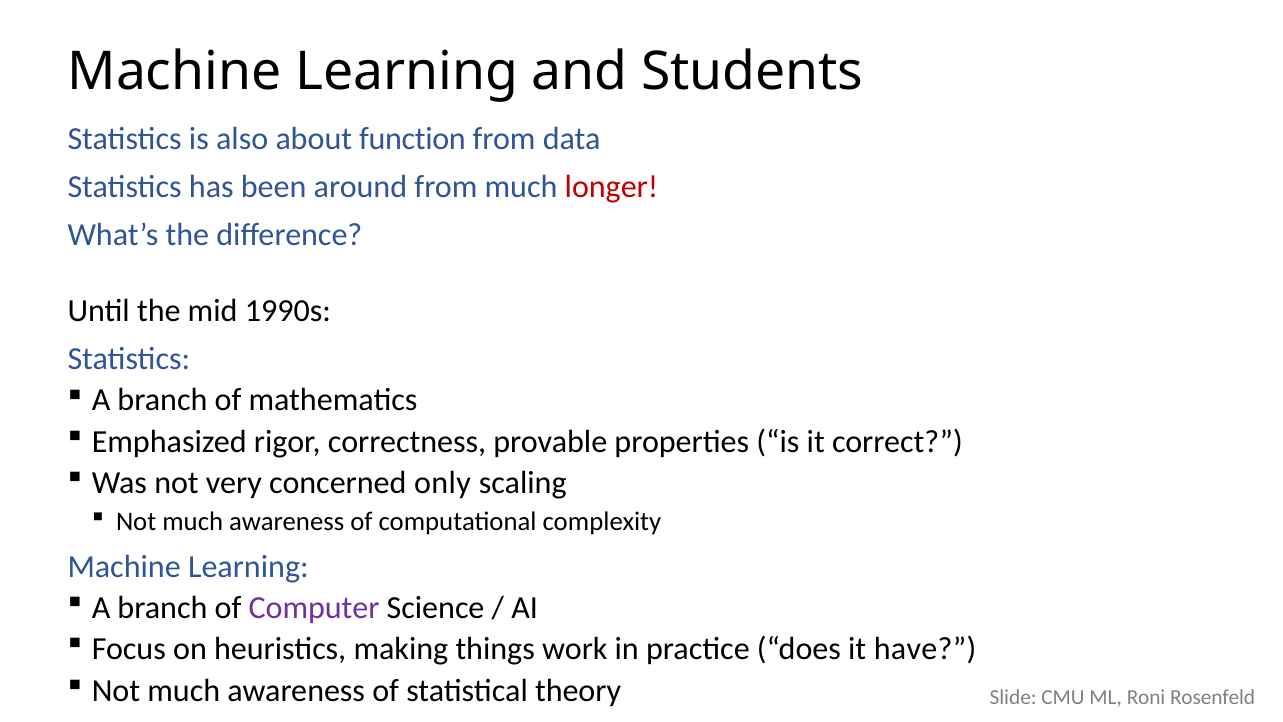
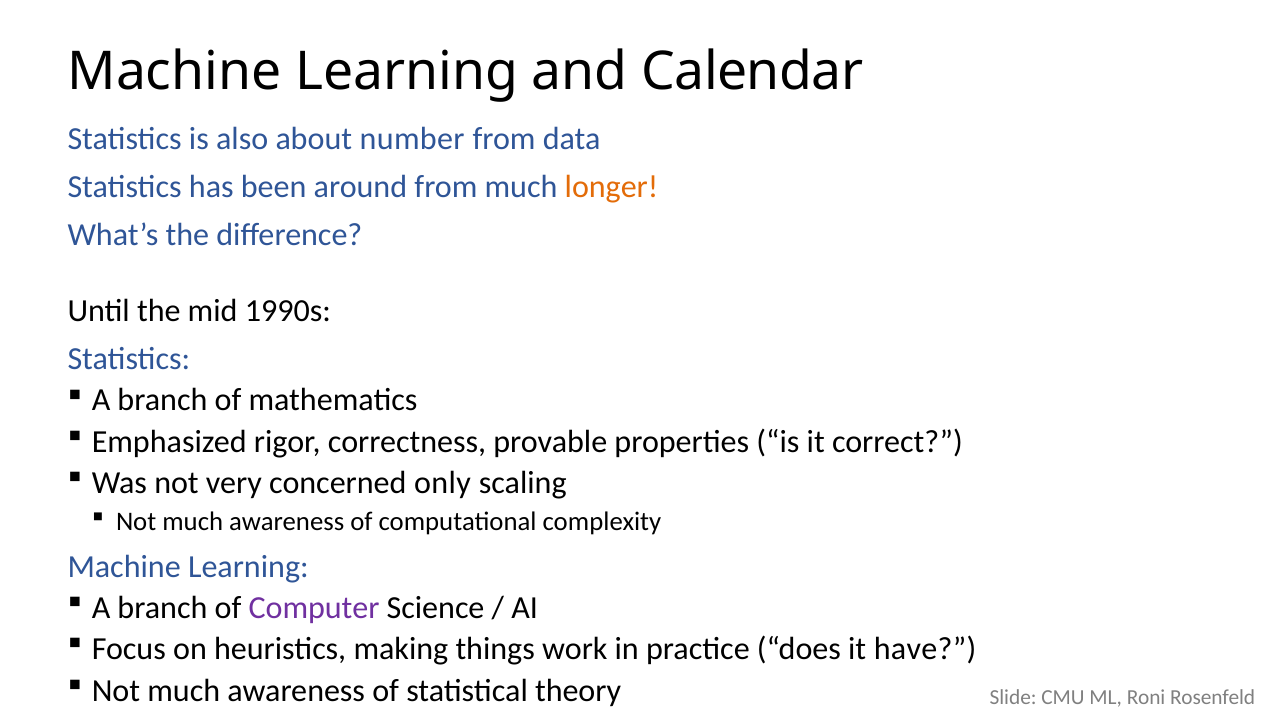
Students: Students -> Calendar (752, 72)
function: function -> number (412, 139)
longer colour: red -> orange (611, 187)
